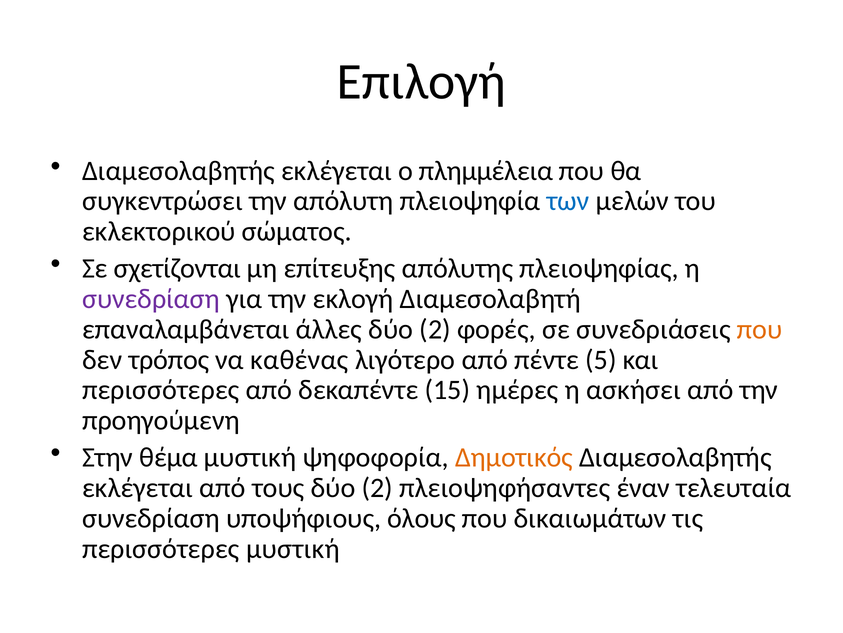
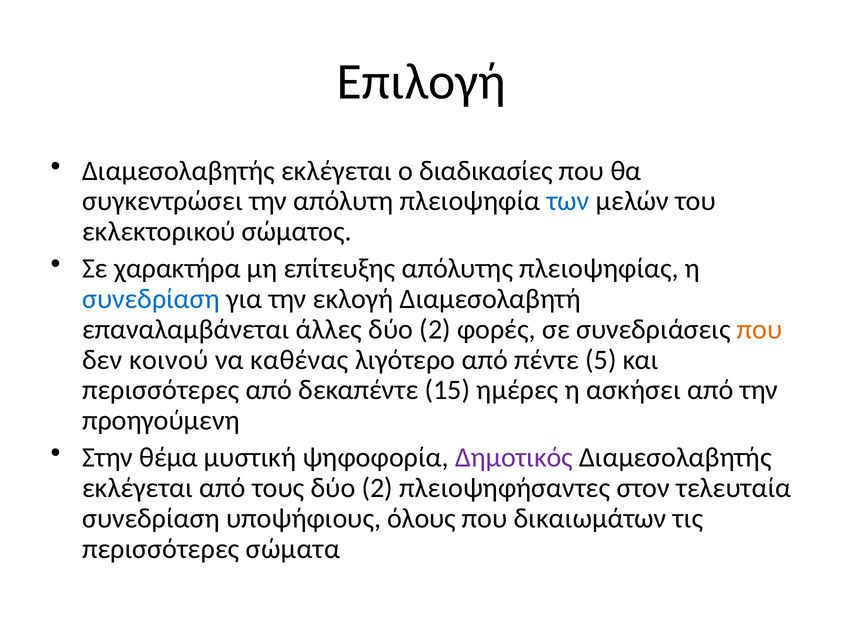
πλημμέλεια: πλημμέλεια -> διαδικασίες (486, 171)
σχετίζονται: σχετίζονται -> χαρακτήρα (177, 268)
συνεδρίαση colour: purple -> blue (151, 299)
τρόπος: τρόπος -> κοινού (169, 359)
Δημοτικός colour: orange -> purple (514, 457)
έναν: έναν -> στον (643, 487)
περισσότερες μυστική: μυστική -> σώματα (293, 548)
